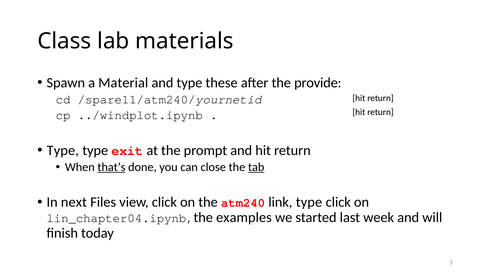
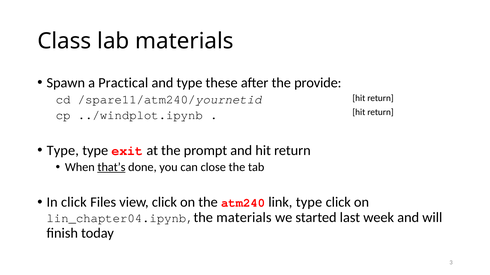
Material: Material -> Practical (123, 83)
tab underline: present -> none (256, 168)
In next: next -> click (74, 203)
the examples: examples -> materials (244, 218)
